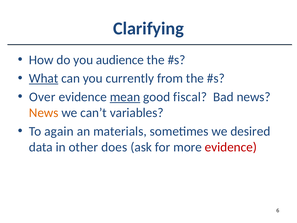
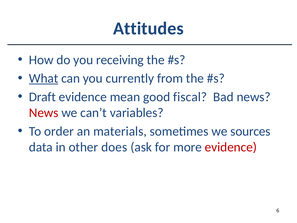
Clarifying: Clarifying -> Attitudes (148, 28)
audience: audience -> receiving (120, 60)
Over: Over -> Draft (42, 97)
mean underline: present -> none (125, 97)
News colour: orange -> red (44, 113)
again: again -> order (59, 131)
desired: desired -> sources (250, 131)
